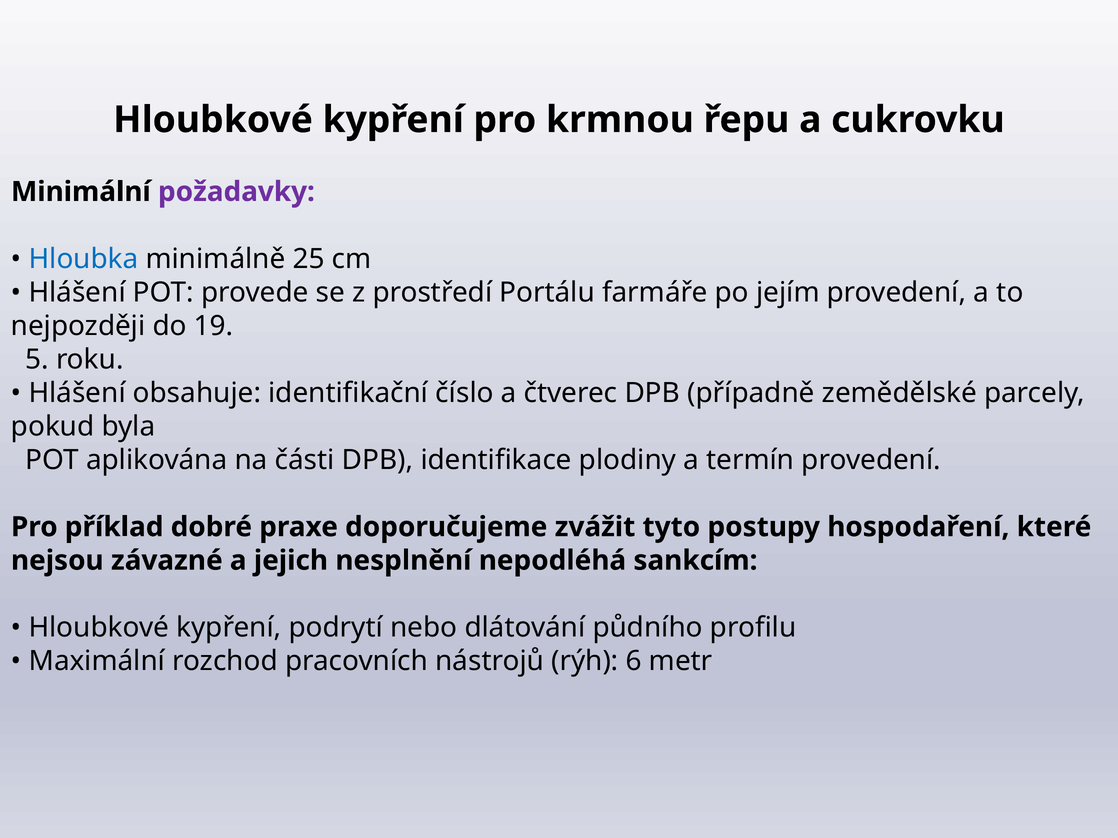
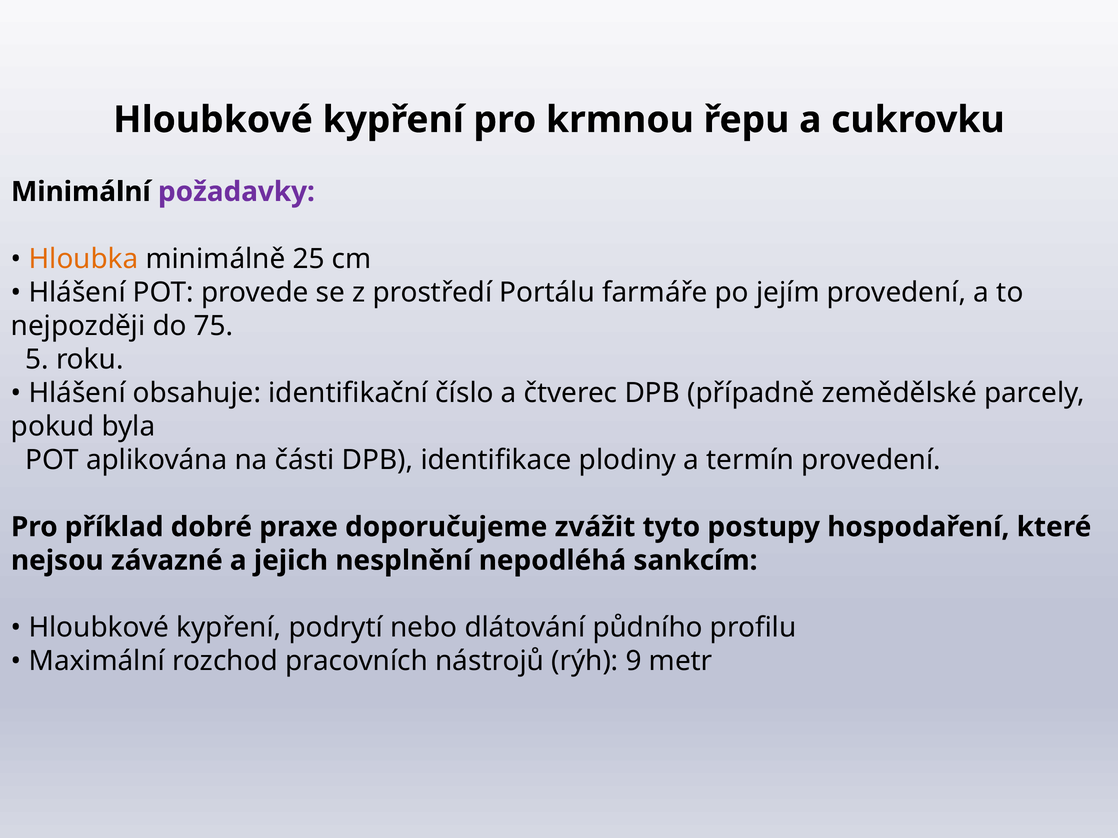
Hloubka colour: blue -> orange (84, 259)
19: 19 -> 75 (214, 326)
6: 6 -> 9 (634, 661)
